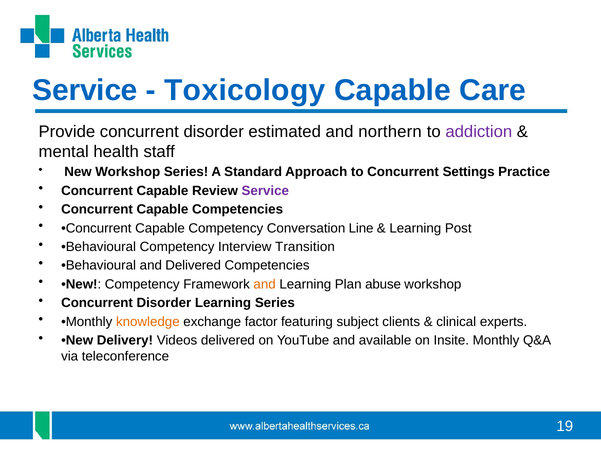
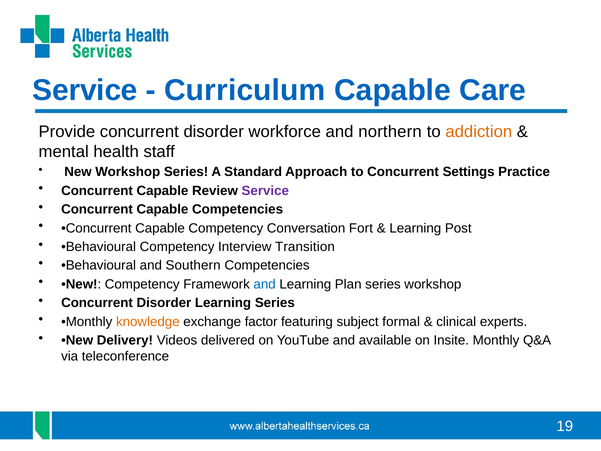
Toxicology: Toxicology -> Curriculum (245, 90)
estimated: estimated -> workforce (285, 131)
addiction colour: purple -> orange (479, 131)
Line: Line -> Fort (361, 228)
and Delivered: Delivered -> Southern (193, 265)
and colour: orange -> blue (265, 284)
Plan abuse: abuse -> series (383, 284)
clients: clients -> formal (401, 322)
